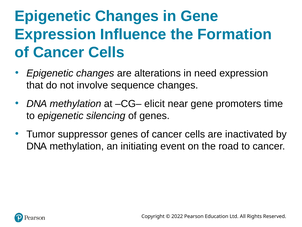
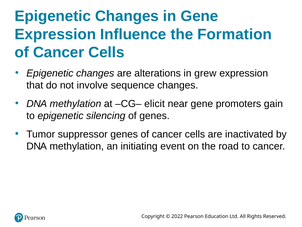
need: need -> grew (205, 73)
time: time -> gain (273, 103)
